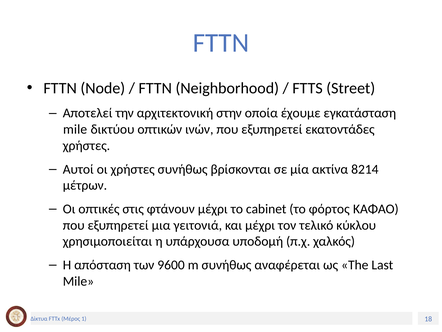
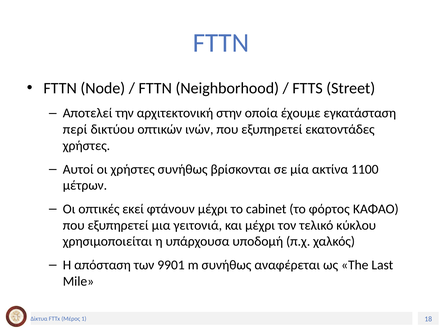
mile: mile -> περί (75, 129)
8214: 8214 -> 1100 (365, 169)
στις: στις -> εκεί (133, 209)
9600: 9600 -> 9901 (171, 265)
